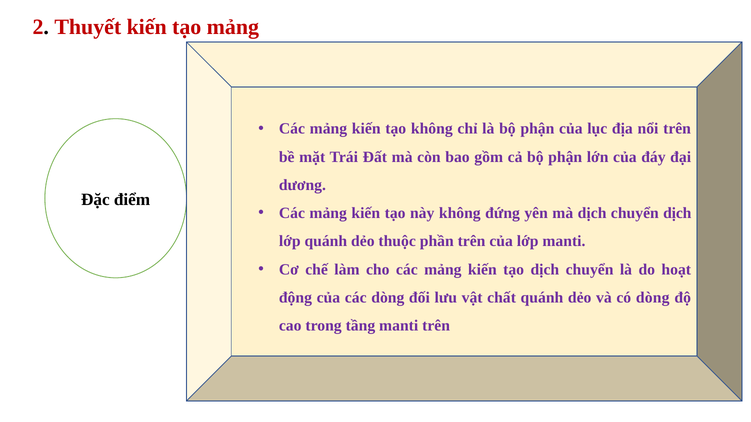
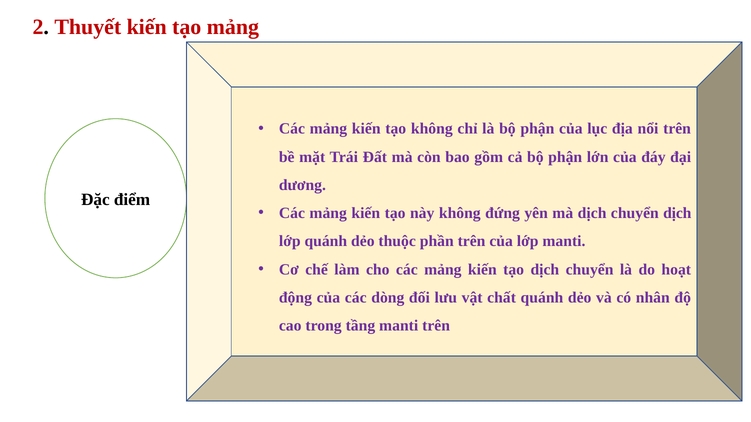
có dòng: dòng -> nhân (653, 298)
